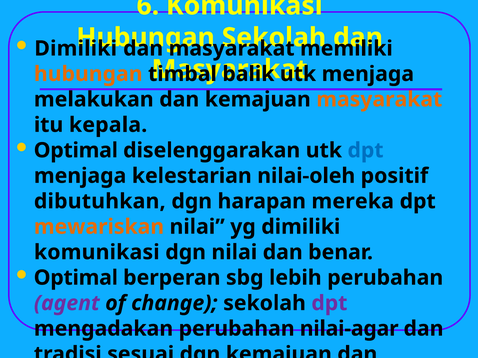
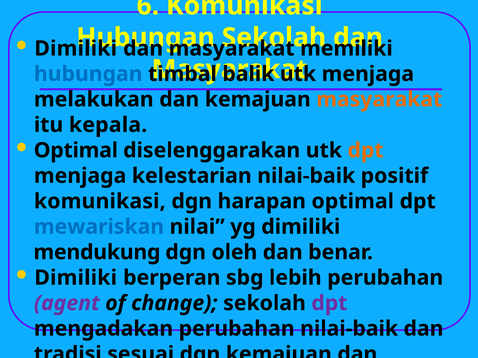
hubungan colour: orange -> blue (88, 74)
dpt colour: blue -> orange (366, 151)
kelestarian nilai-oleh: nilai-oleh -> nilai-baik (306, 176)
dibutuhkan: dibutuhkan -> komunikasi (100, 202)
harapan mereka: mereka -> optimal (353, 202)
mewariskan colour: orange -> blue (99, 227)
komunikasi: komunikasi -> mendukung (97, 253)
dgn nilai: nilai -> oleh (234, 253)
Optimal: Optimal -> Dimiliki (76, 278)
perubahan nilai-agar: nilai-agar -> nilai-baik (349, 329)
